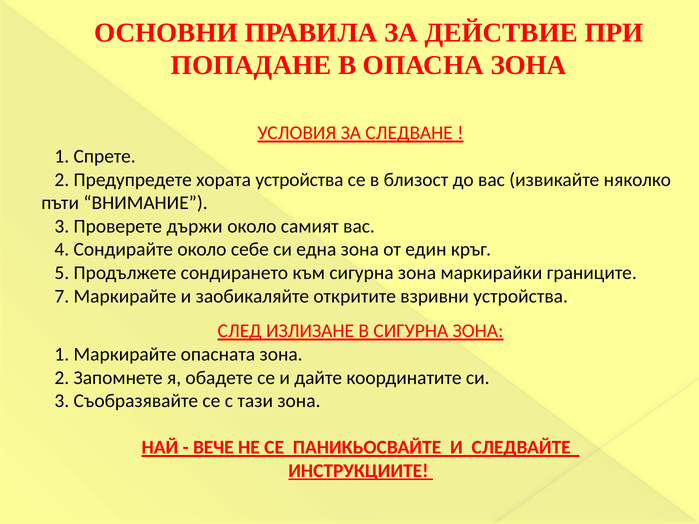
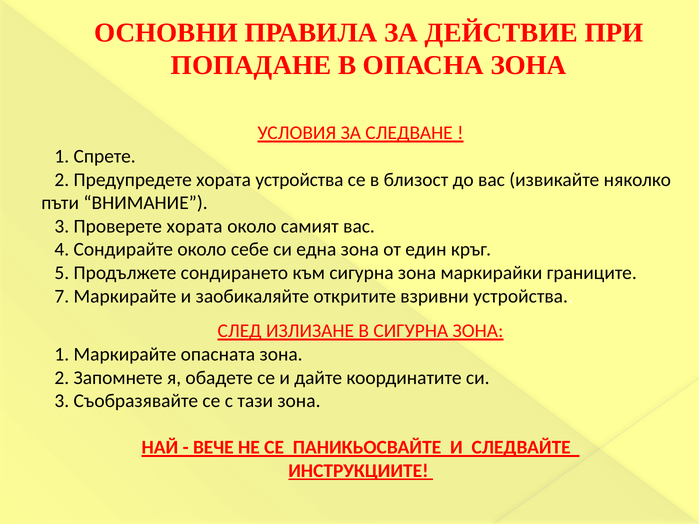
Проверете държи: държи -> хората (195, 226)
